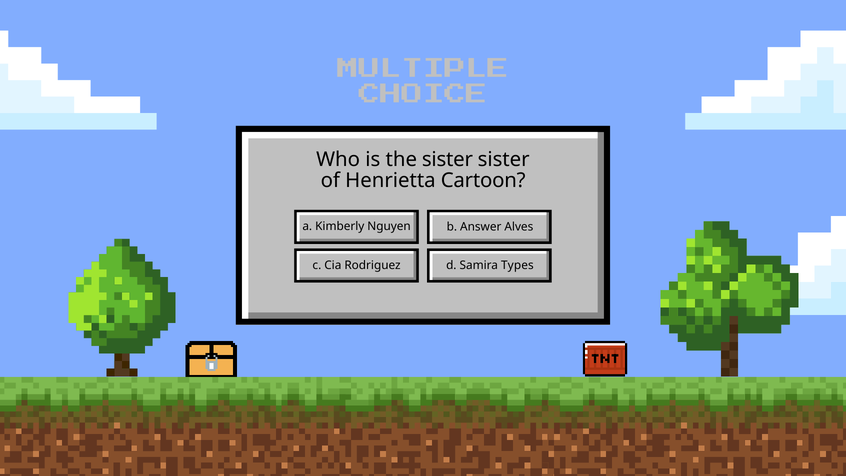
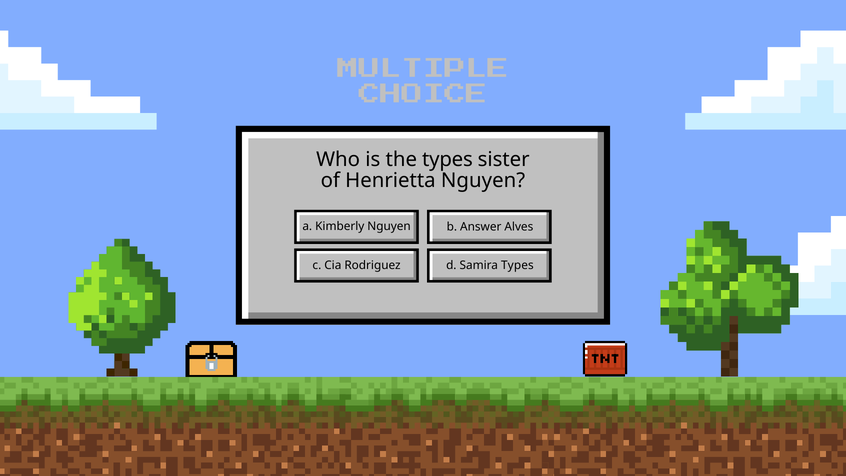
the sister: sister -> types (447, 159)
Henrietta Cartoon: Cartoon -> Nguyen (483, 180)
